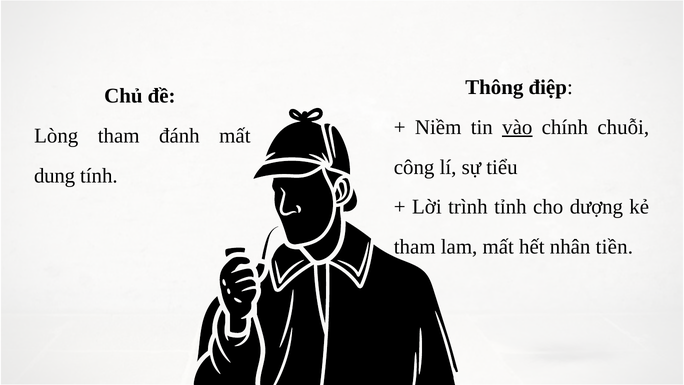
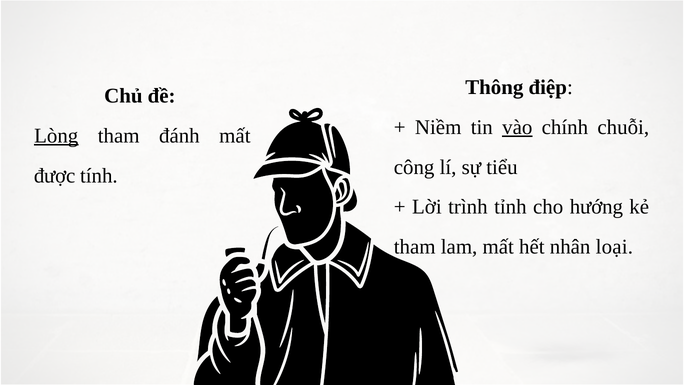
Lòng underline: none -> present (56, 136)
dung: dung -> được (55, 176)
dượng: dượng -> hướng (596, 207)
tiền: tiền -> loại (614, 247)
